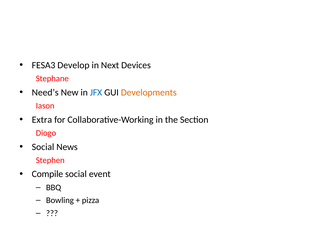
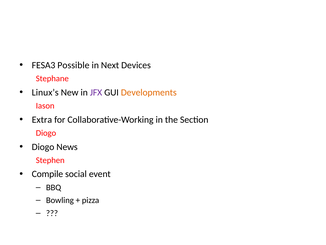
Develop: Develop -> Possible (73, 65)
Need’s: Need’s -> Linux’s (45, 92)
JFX colour: blue -> purple (96, 92)
Social: Social -> Diogo (43, 147)
